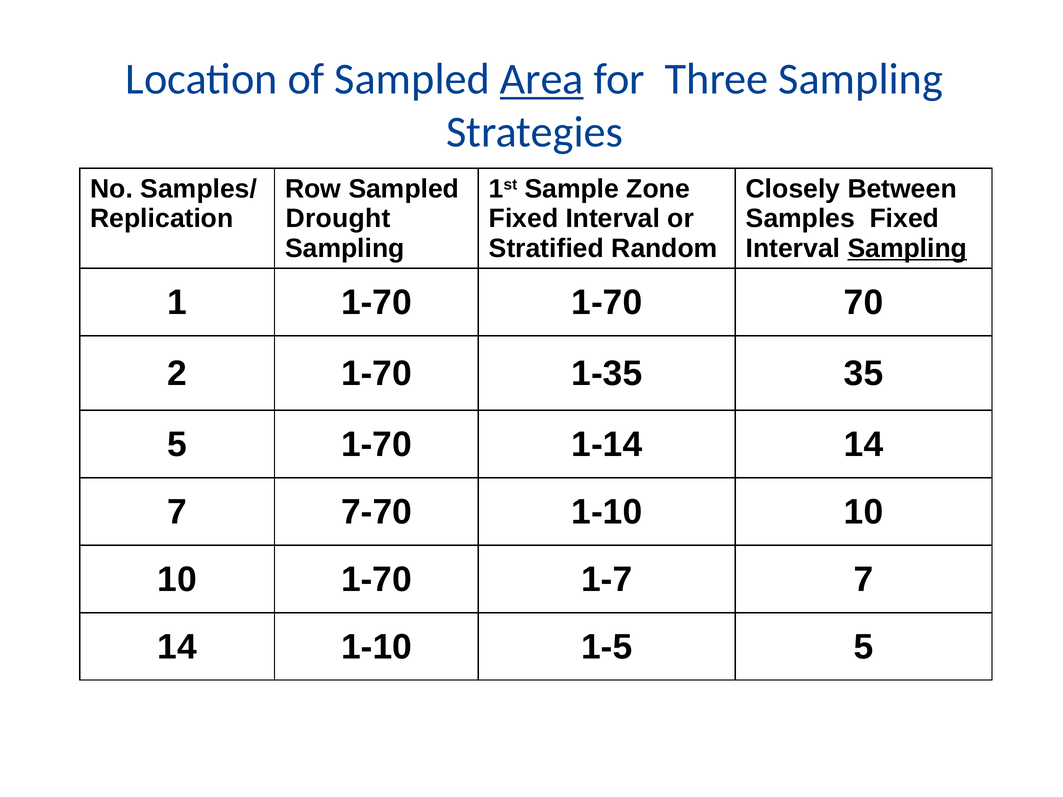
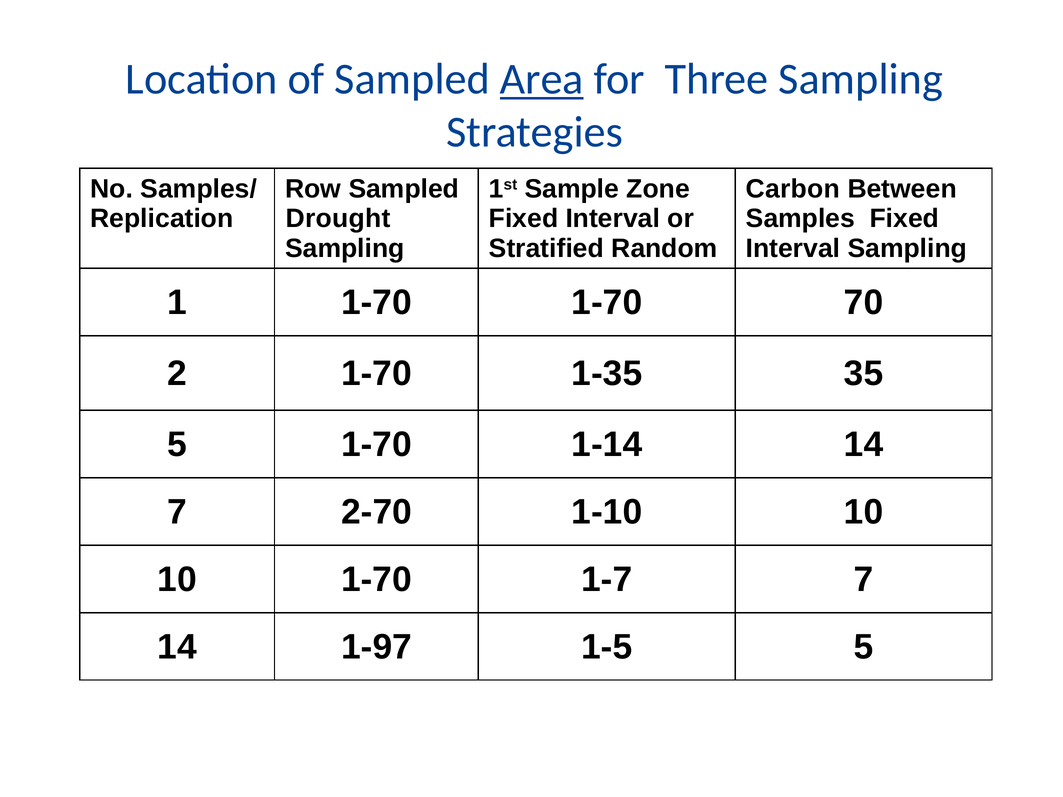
Closely: Closely -> Carbon (793, 189)
Sampling underline: present -> none (907, 248)
7-70: 7-70 -> 2-70 (376, 512)
14 1-10: 1-10 -> 1-97 (376, 647)
